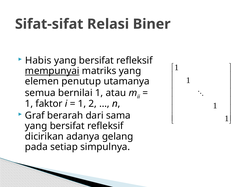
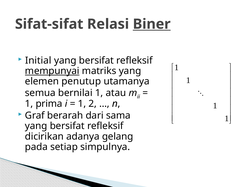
Biner underline: none -> present (152, 24)
Habis: Habis -> Initial (38, 61)
faktor: faktor -> prima (49, 104)
